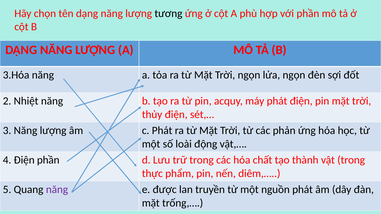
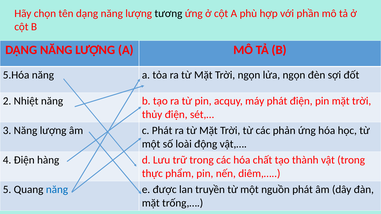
3.Hóa: 3.Hóa -> 5.Hóa (16, 75)
Điện phần: phần -> hàng (48, 160)
năng colour: purple -> blue (57, 190)
